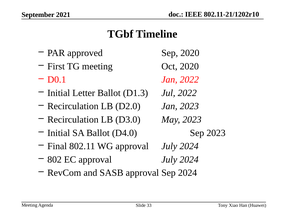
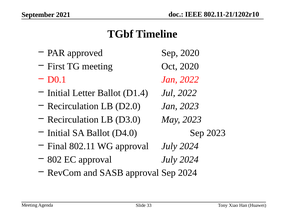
D1.3: D1.3 -> D1.4 (136, 93)
